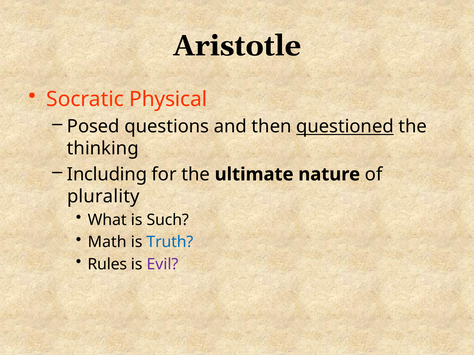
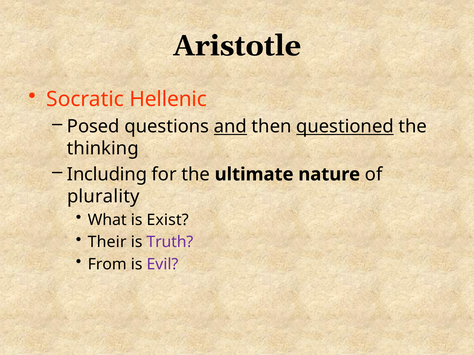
Physical: Physical -> Hellenic (168, 99)
and underline: none -> present (230, 127)
Such: Such -> Exist (168, 220)
Math: Math -> Their (107, 242)
Truth colour: blue -> purple (170, 242)
Rules: Rules -> From (107, 264)
